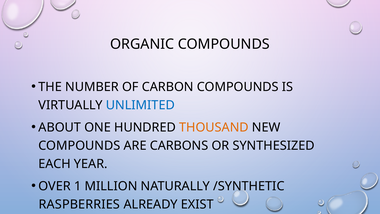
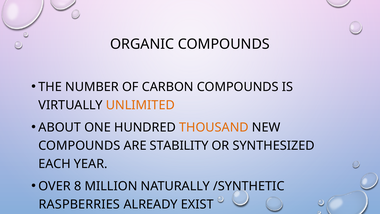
UNLIMITED colour: blue -> orange (140, 105)
CARBONS: CARBONS -> STABILITY (179, 145)
1: 1 -> 8 (78, 186)
